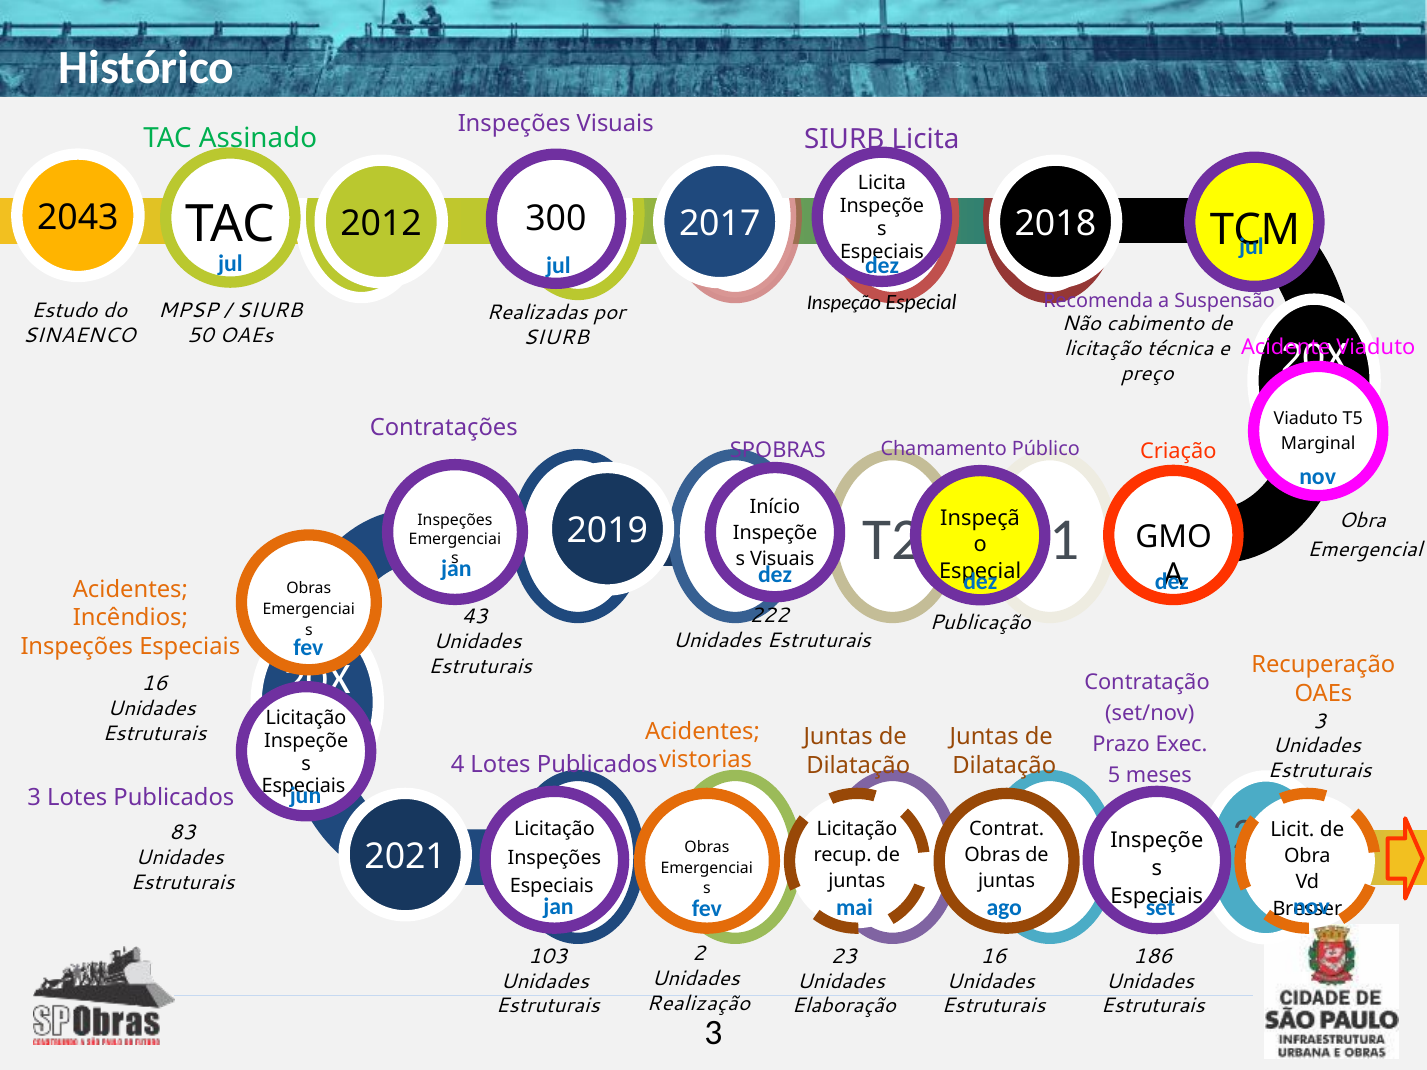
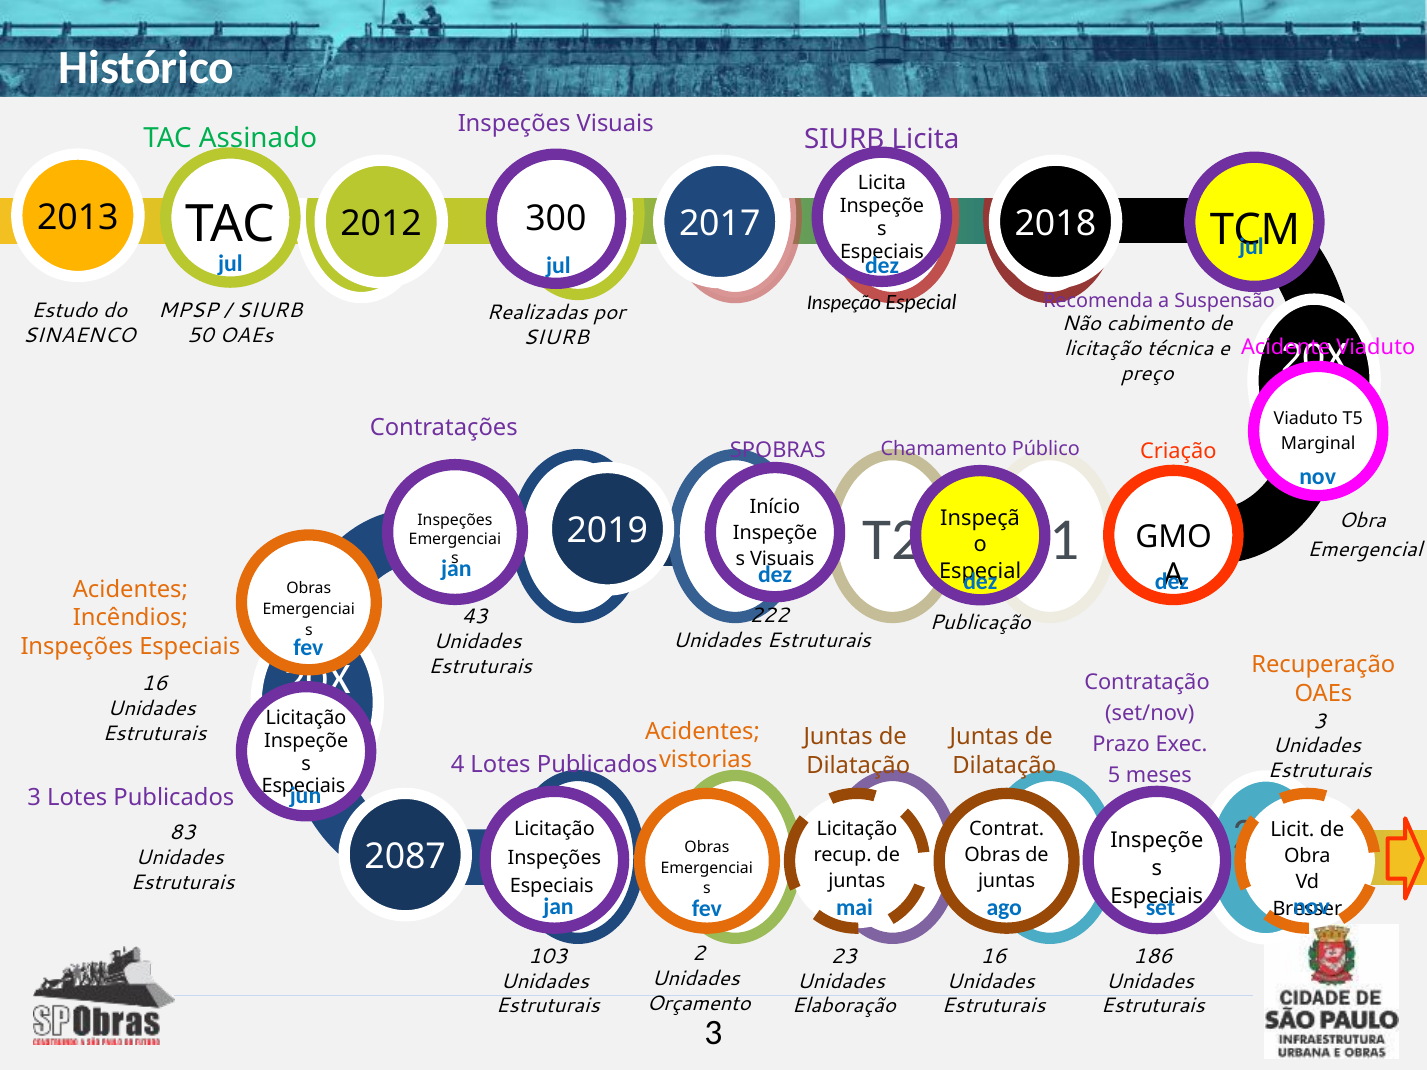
2043: 2043 -> 2013 (78, 218)
2021: 2021 -> 2087 (405, 857)
Realização: Realização -> Orçamento (699, 1004)
